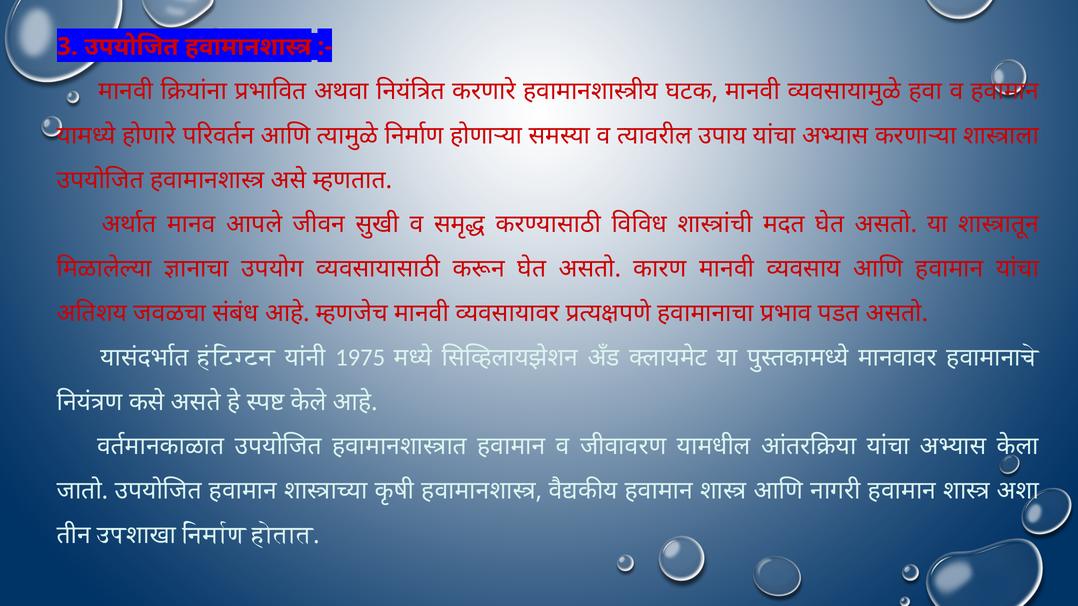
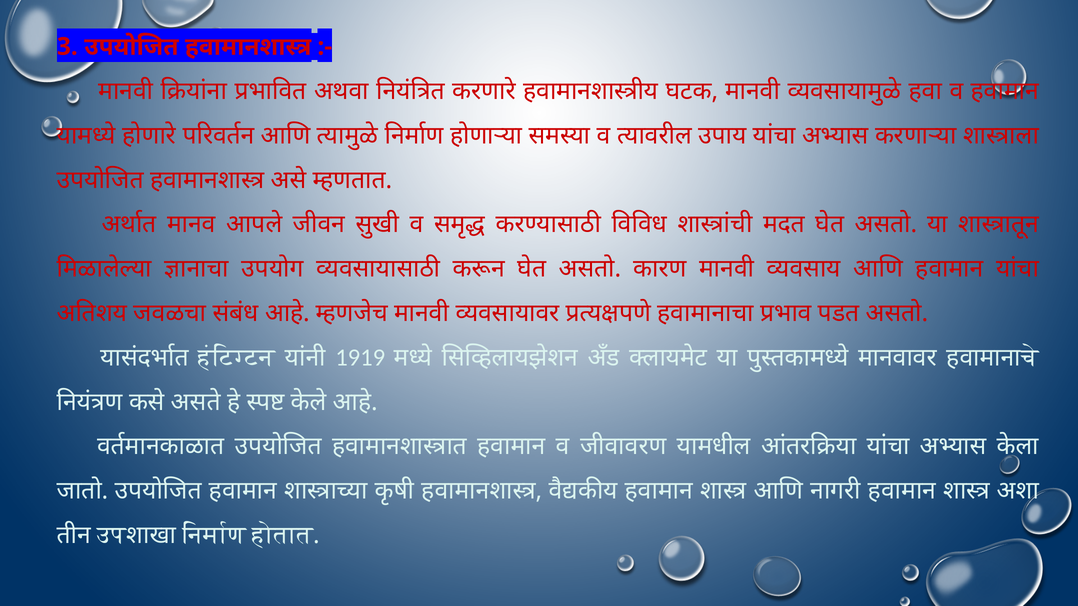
1975: 1975 -> 1919 (360, 358)
